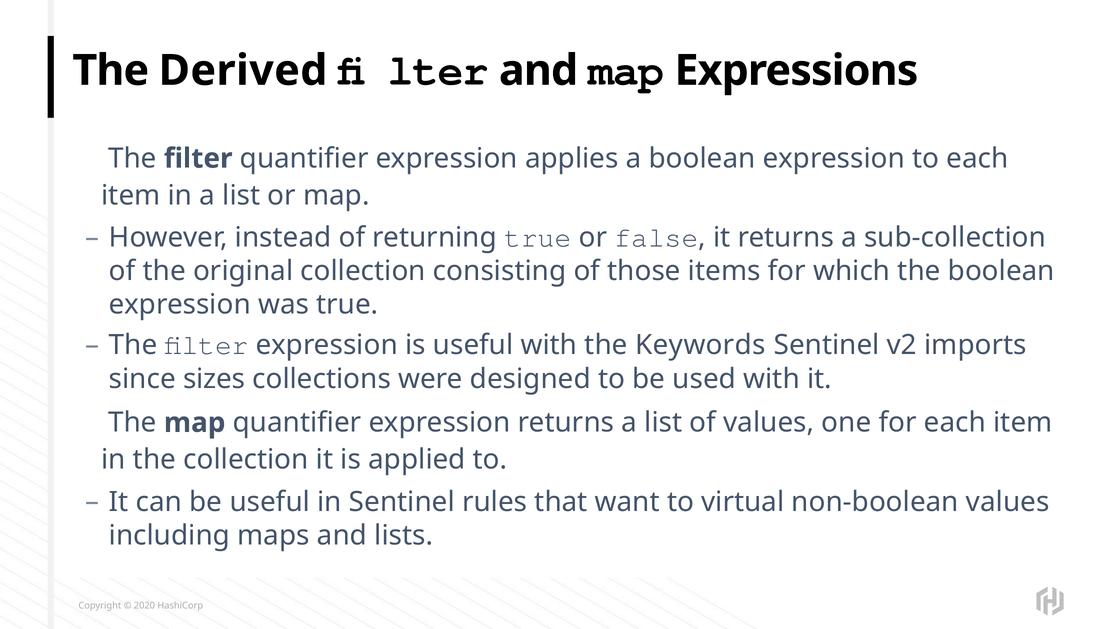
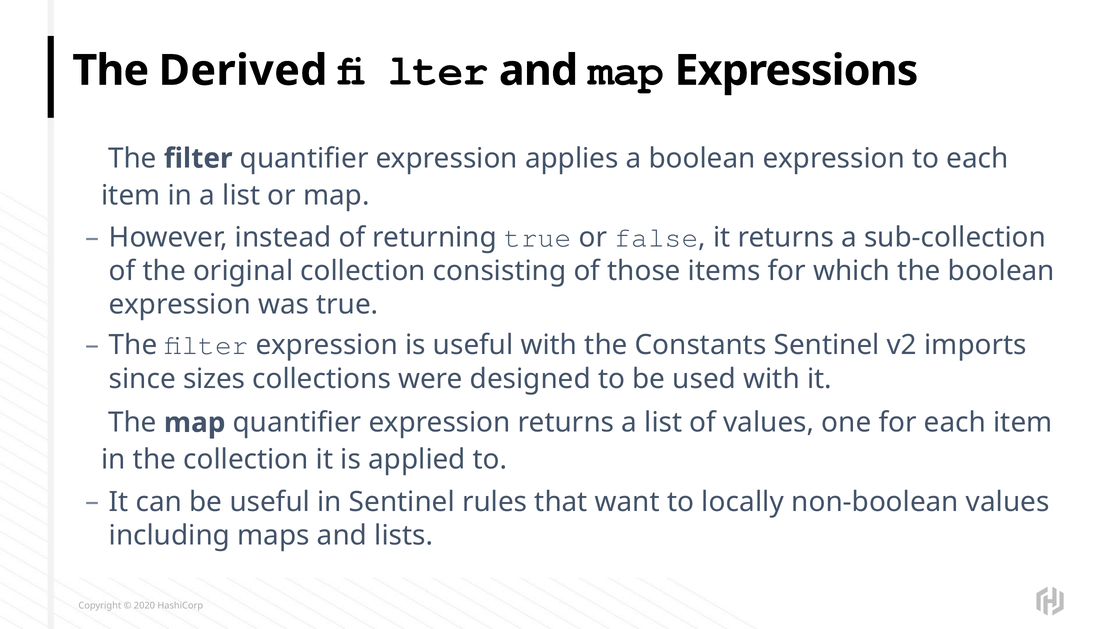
Keywords: Keywords -> Constants (701, 345)
virtual: virtual -> locally (743, 502)
